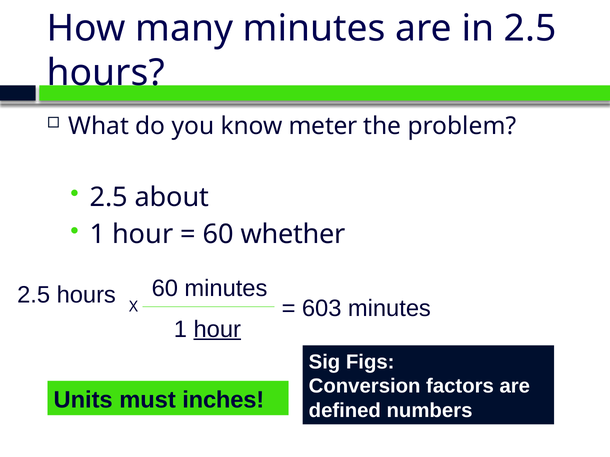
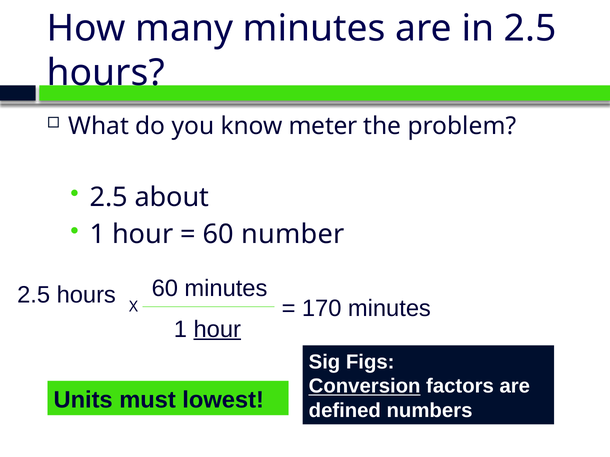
whether: whether -> number (293, 235)
603: 603 -> 170 (322, 309)
Conversion underline: none -> present (365, 387)
inches: inches -> lowest (223, 400)
